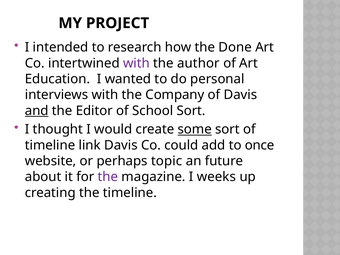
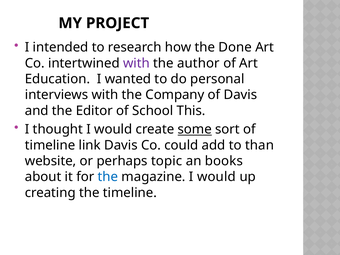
and underline: present -> none (37, 111)
School Sort: Sort -> This (191, 111)
once: once -> than (259, 145)
future: future -> books (224, 161)
the colour: purple -> blue (108, 177)
magazine I weeks: weeks -> would (216, 177)
